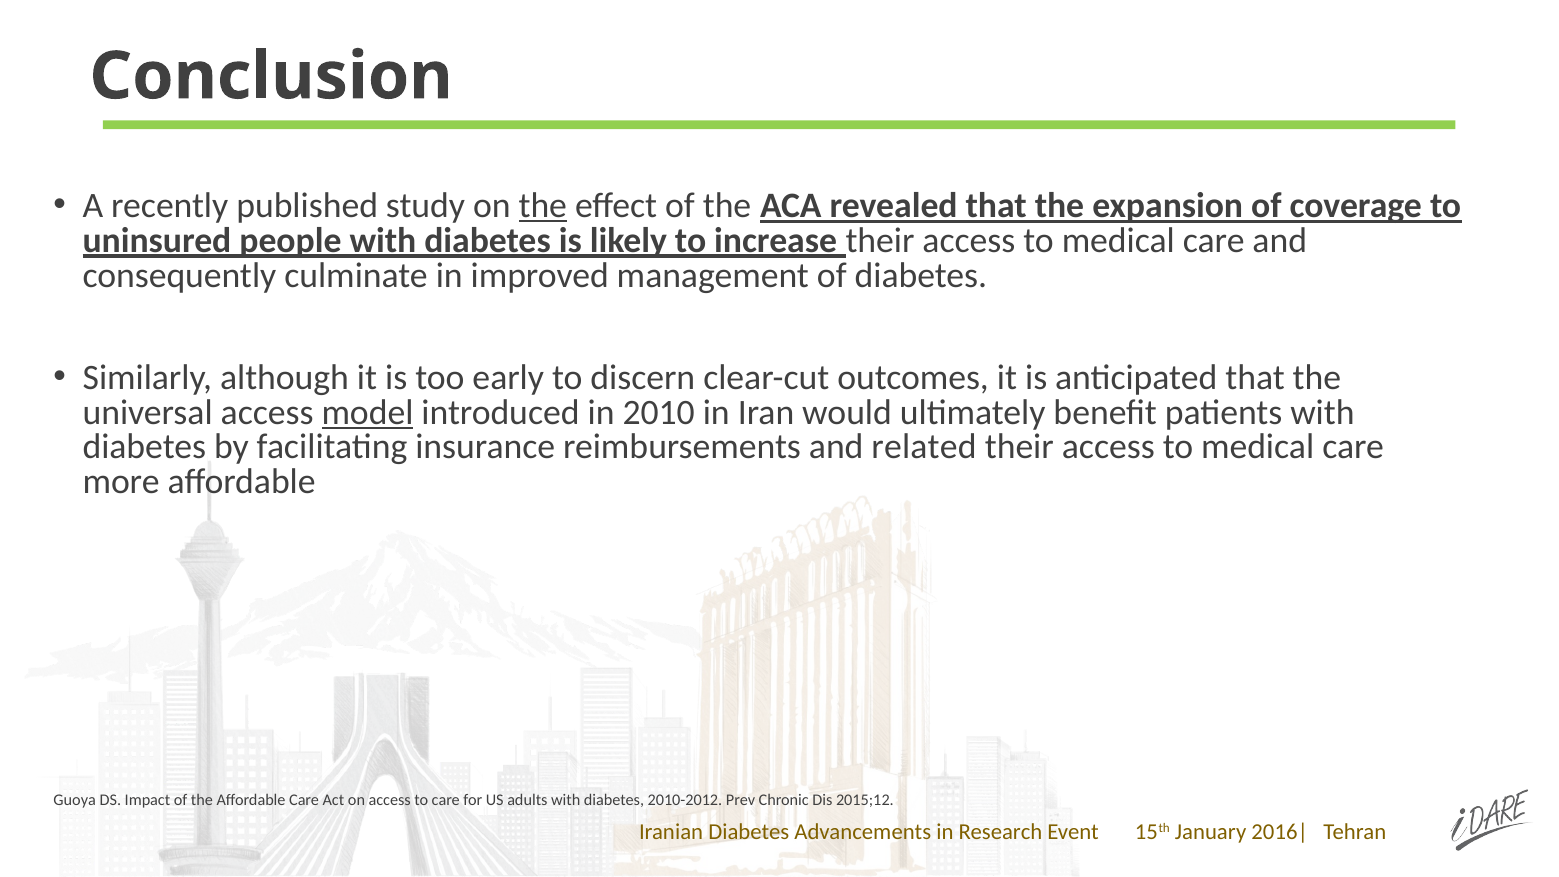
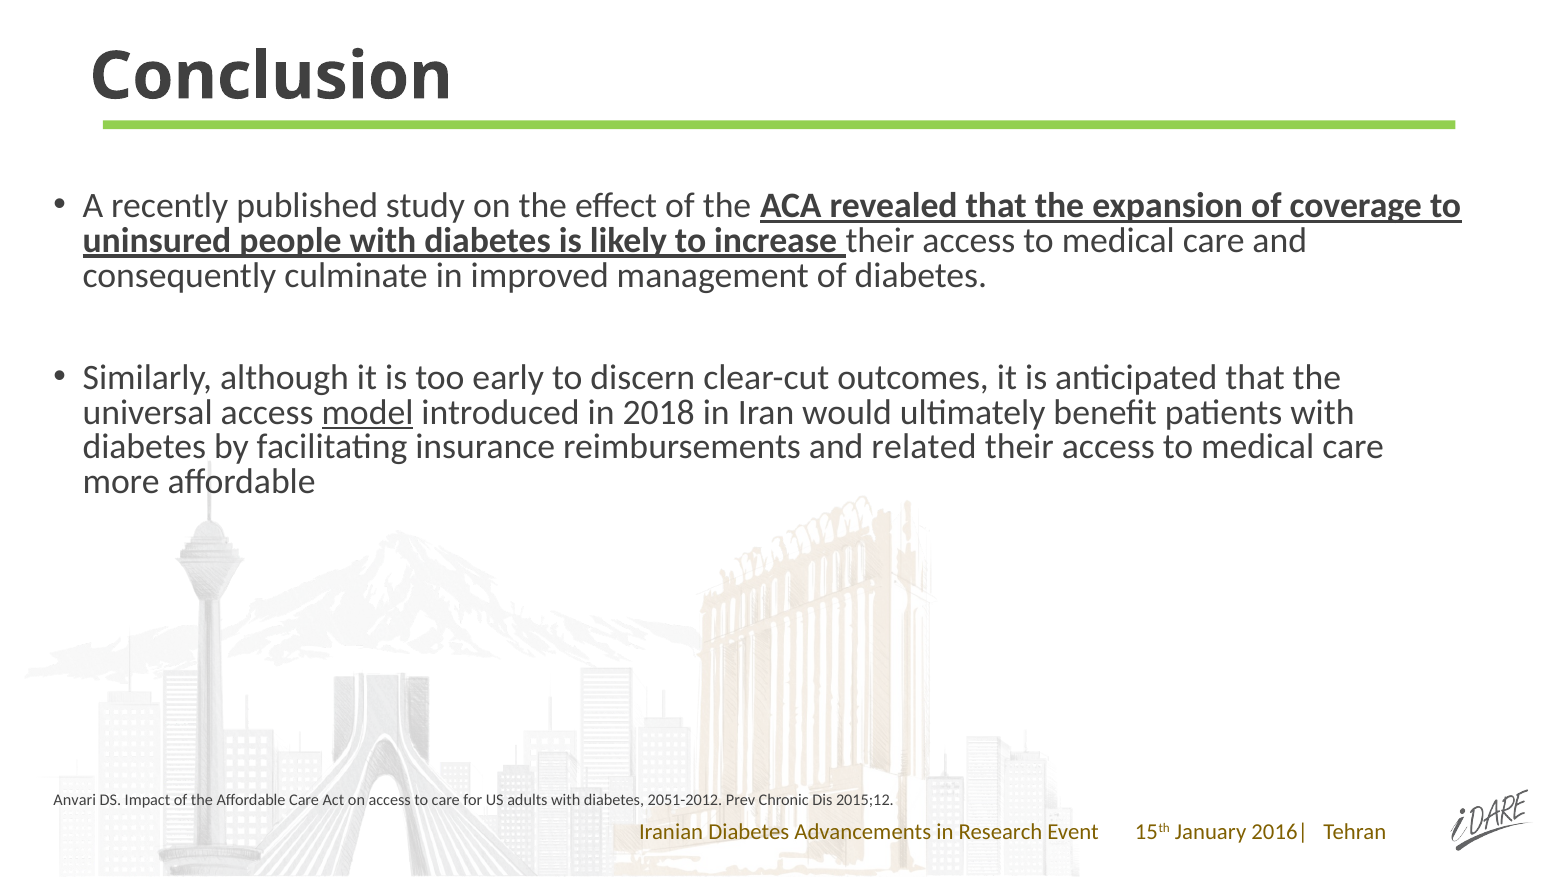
the underline: present -> none (543, 206)
2010: 2010 -> 2018 (659, 412)
Guoya: Guoya -> Anvari (75, 800)
2010-2012: 2010-2012 -> 2051-2012 (685, 800)
